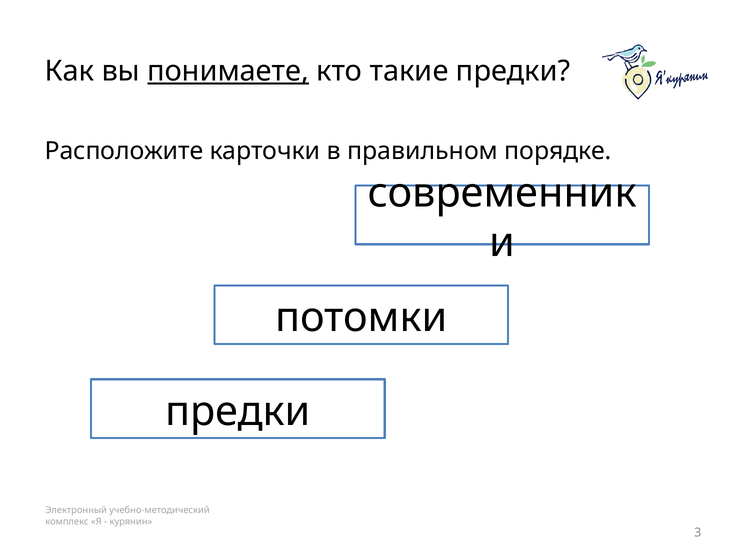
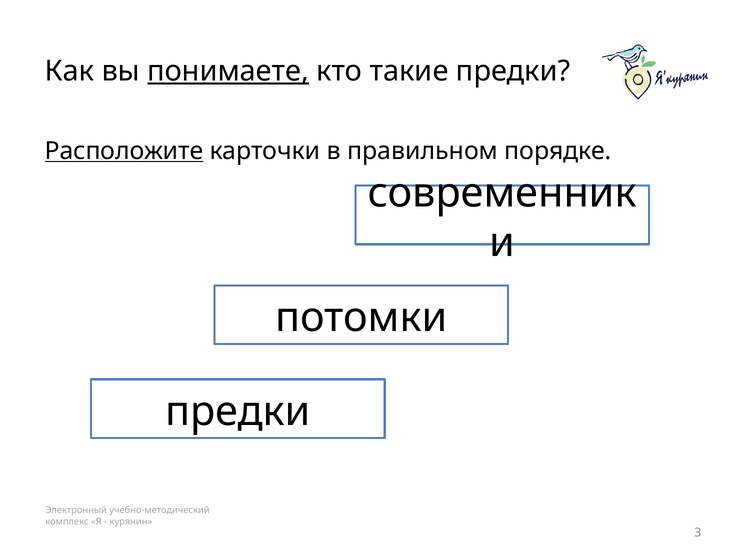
Расположите underline: none -> present (124, 151)
